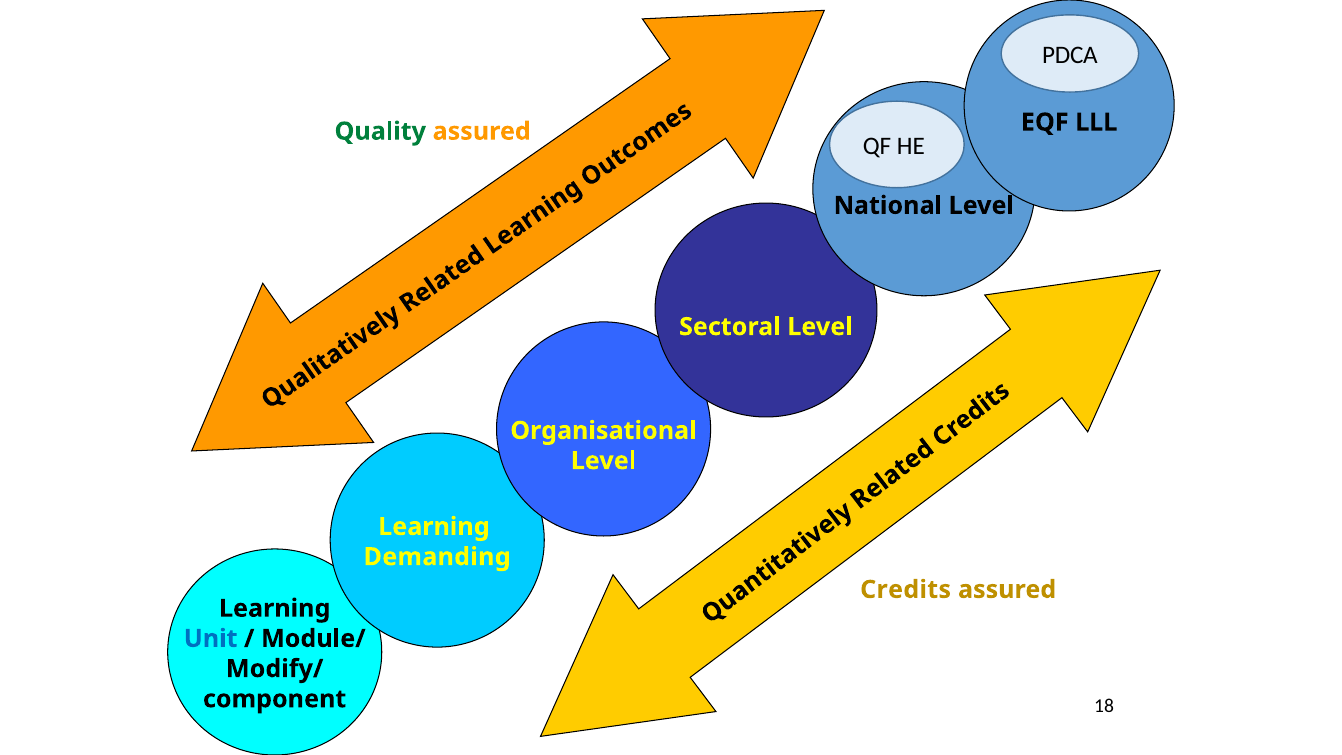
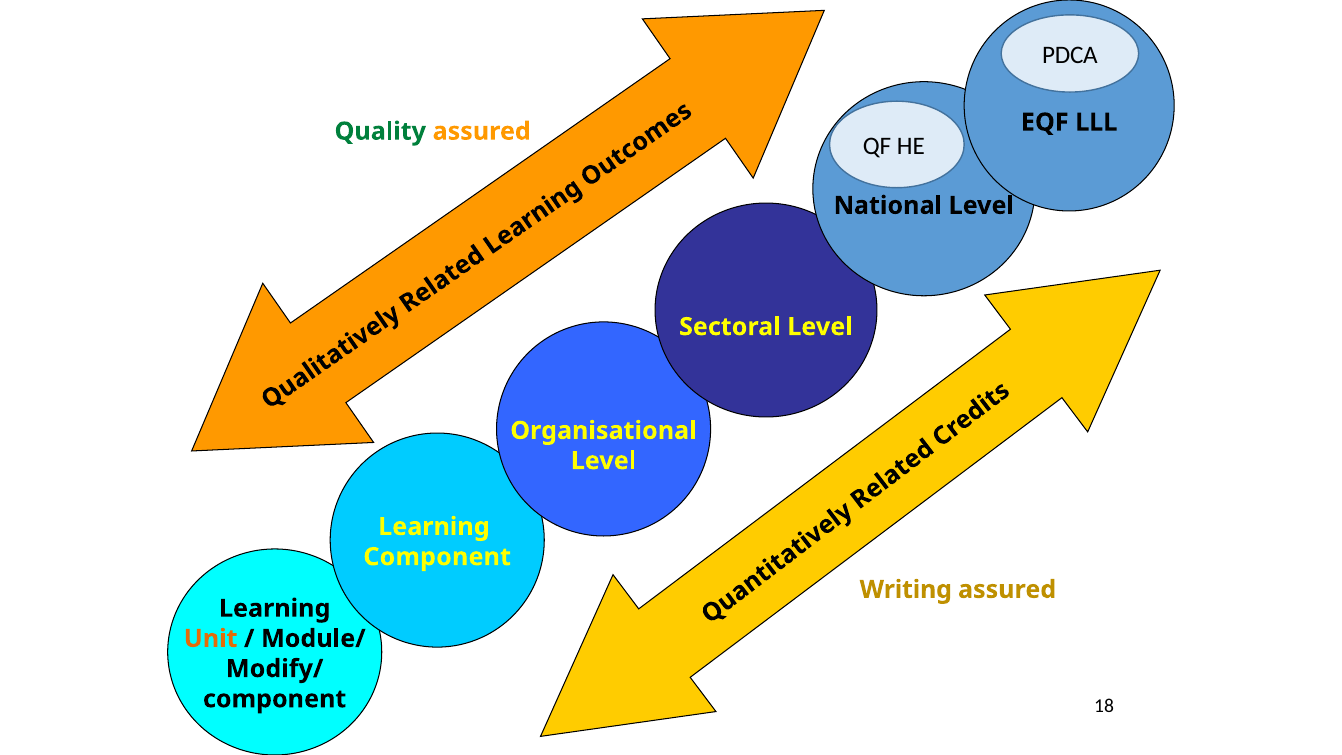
Demanding: Demanding -> Component (437, 557)
Credits: Credits -> Writing (906, 589)
Unit colour: blue -> orange (211, 639)
